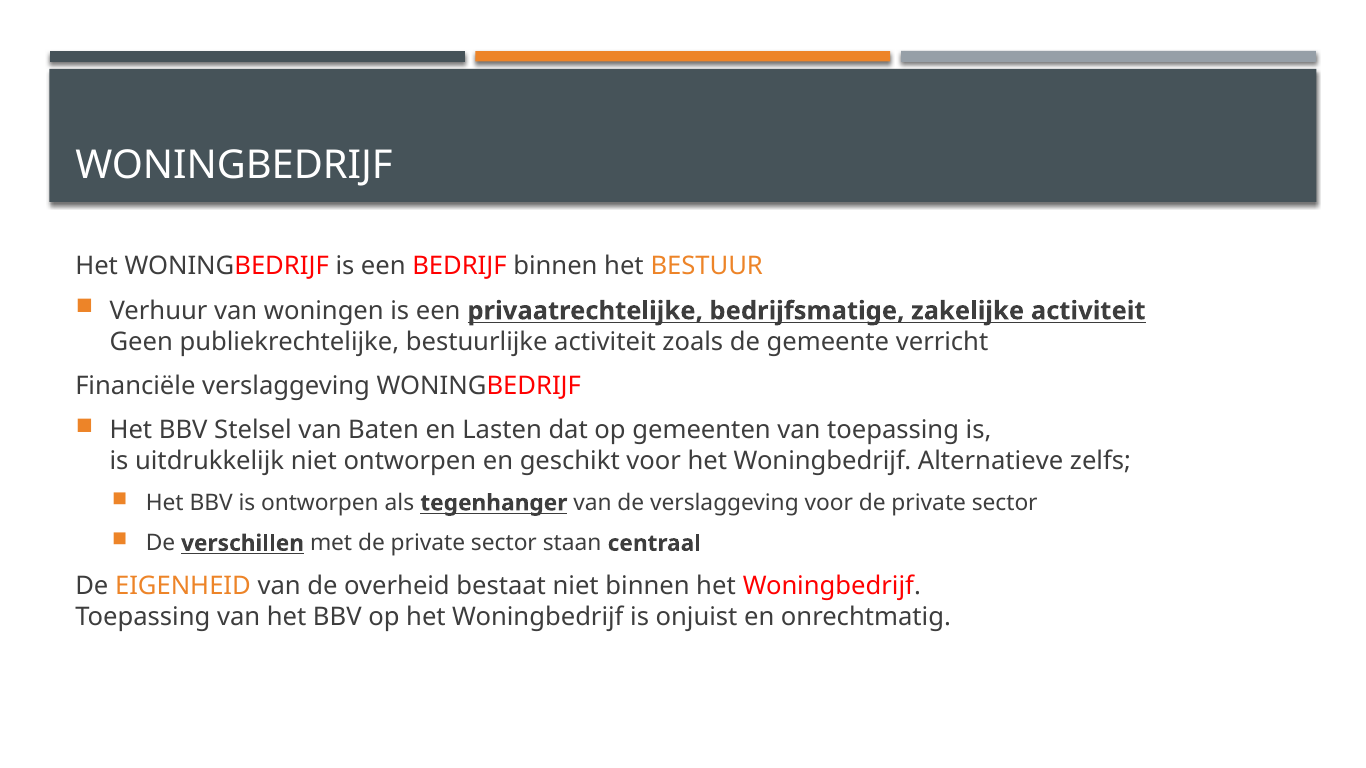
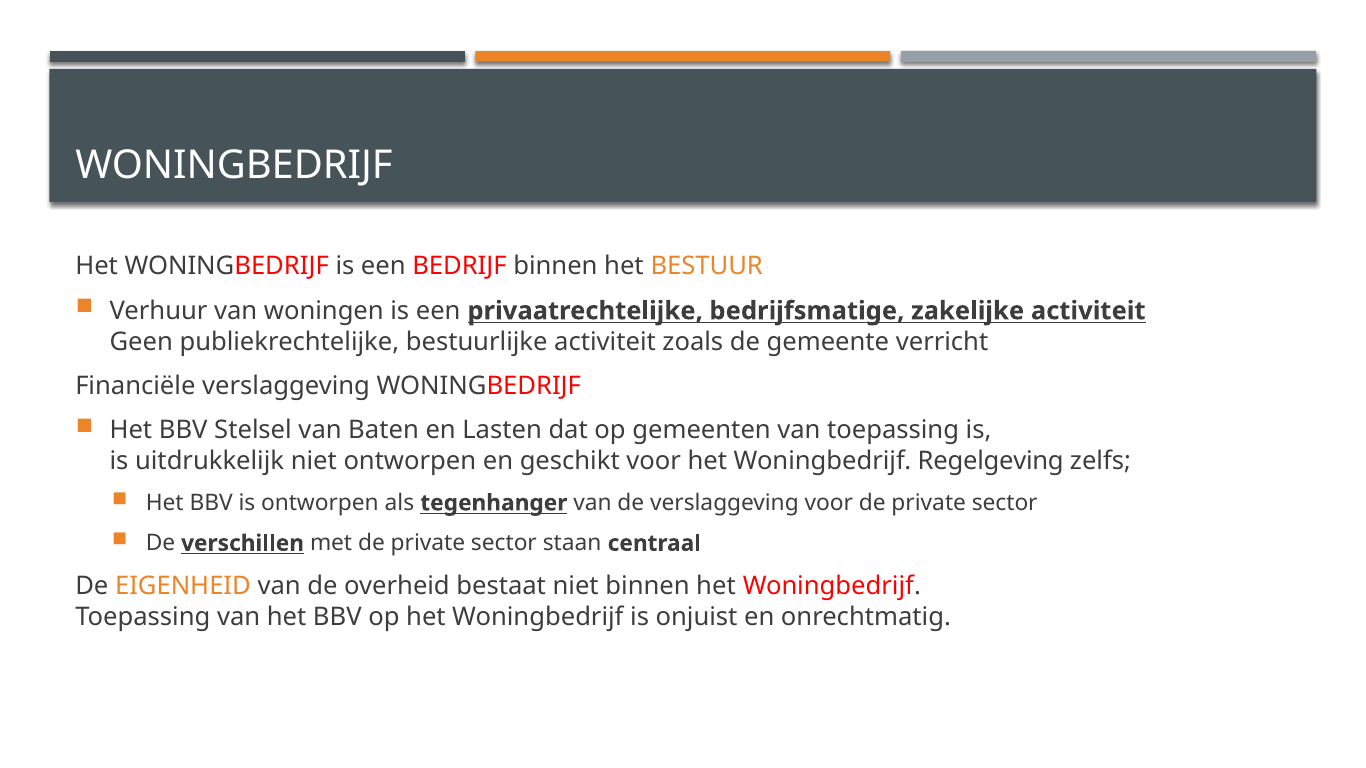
Alternatieve: Alternatieve -> Regelgeving (991, 461)
